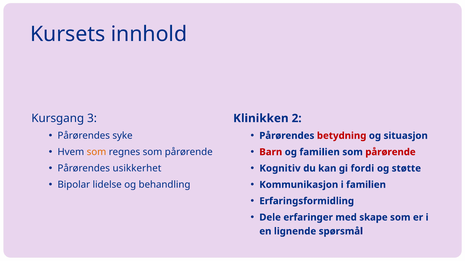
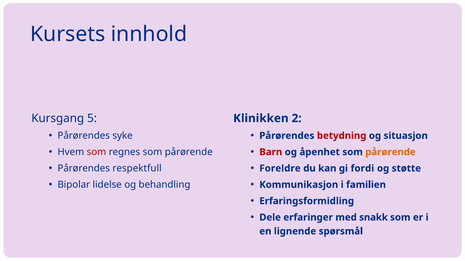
3: 3 -> 5 (92, 119)
som colour: orange -> red (96, 152)
og familien: familien -> åpenhet (320, 152)
pårørende colour: red -> orange (390, 152)
usikkerhet: usikkerhet -> respektfull (137, 169)
Kognitiv: Kognitiv -> Foreldre (280, 169)
skape: skape -> snakk (373, 218)
